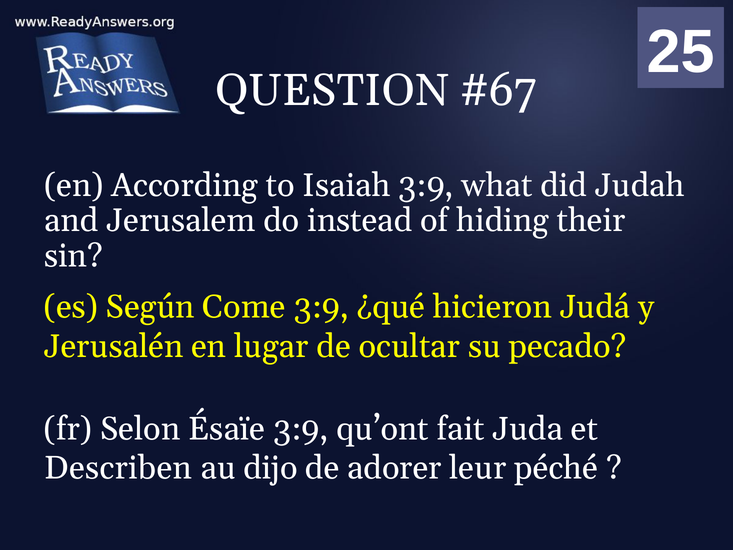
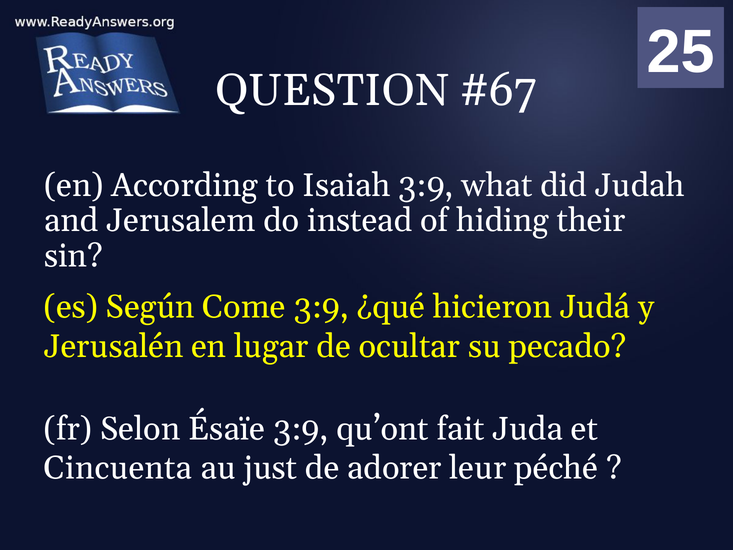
Describen: Describen -> Cincuenta (118, 468)
dijo: dijo -> just (270, 468)
